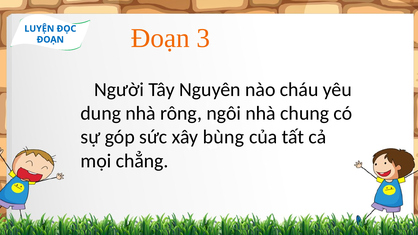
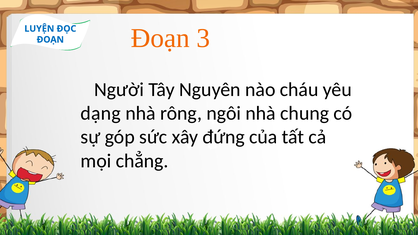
dung: dung -> dạng (101, 113)
bùng: bùng -> đứng (224, 137)
